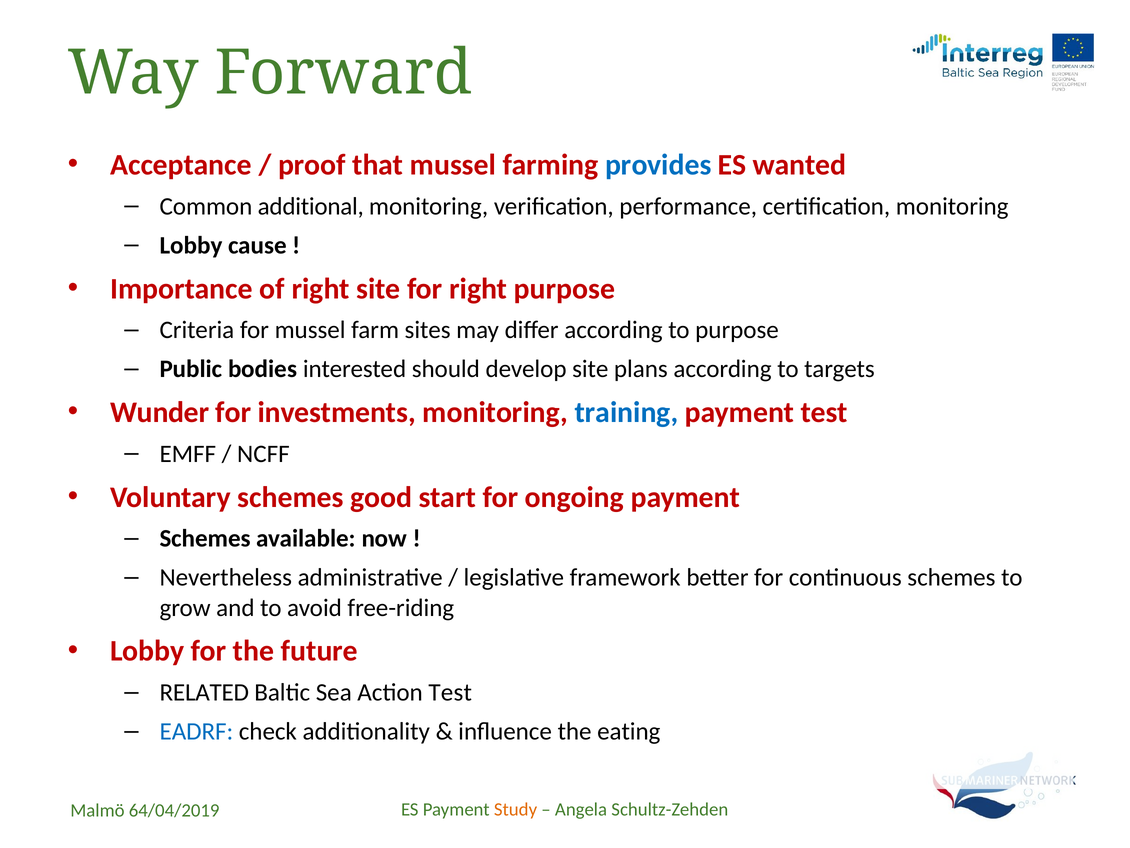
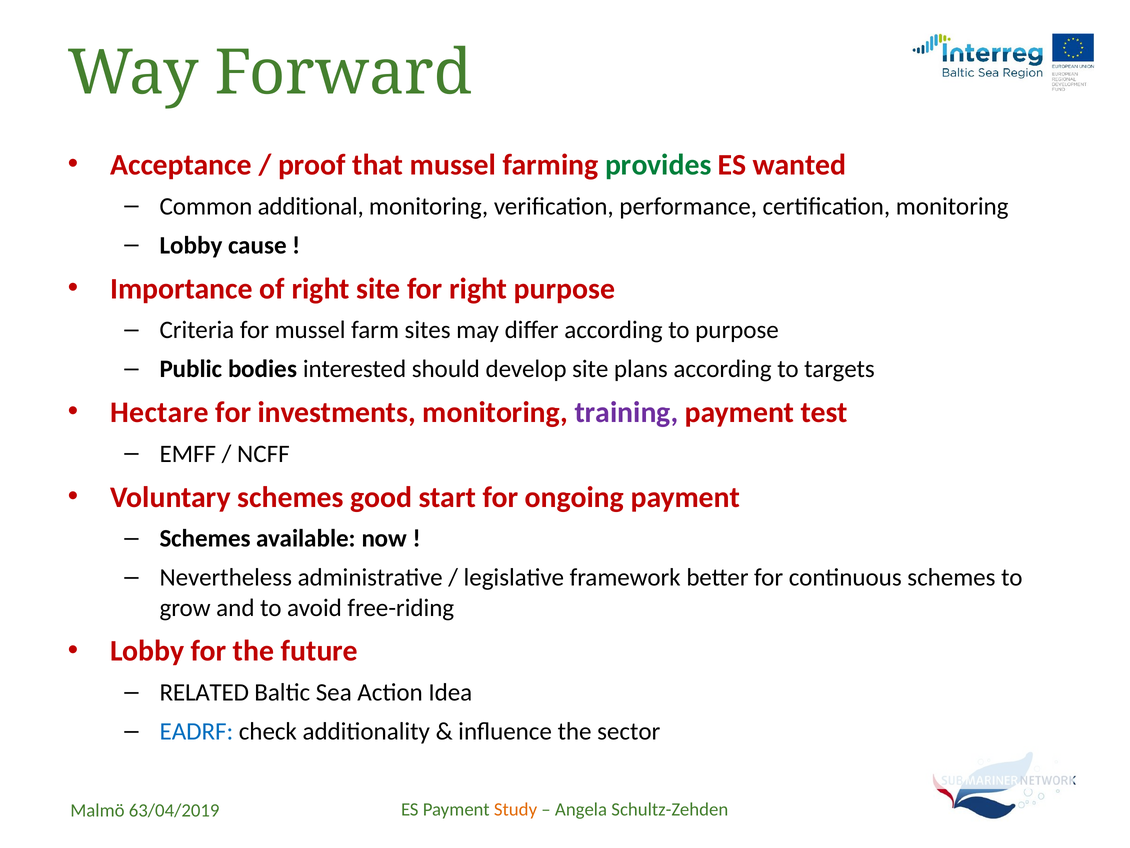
provides colour: blue -> green (658, 165)
Wunder: Wunder -> Hectare (159, 412)
training colour: blue -> purple (626, 412)
Action Test: Test -> Idea (450, 692)
eating: eating -> sector (629, 731)
64/04/2019: 64/04/2019 -> 63/04/2019 (174, 810)
